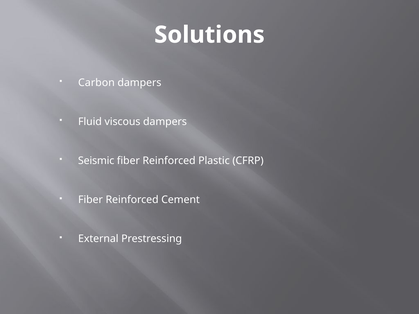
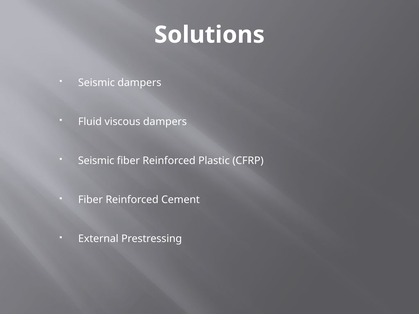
Carbon: Carbon -> Seismic (97, 83)
